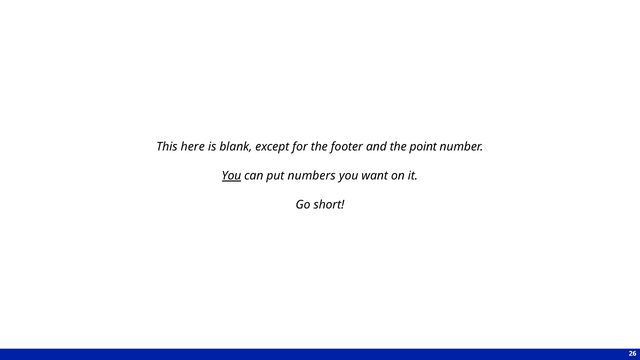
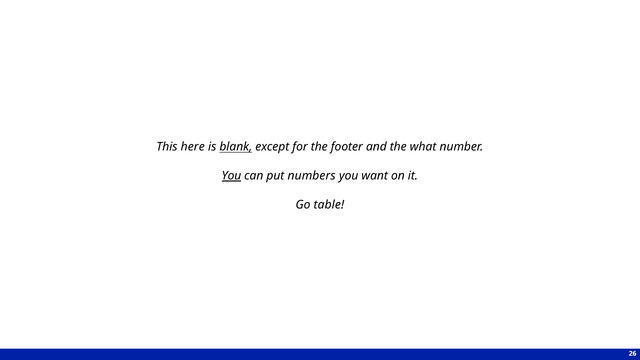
blank underline: none -> present (236, 147)
point: point -> what (423, 147)
short: short -> table (329, 205)
